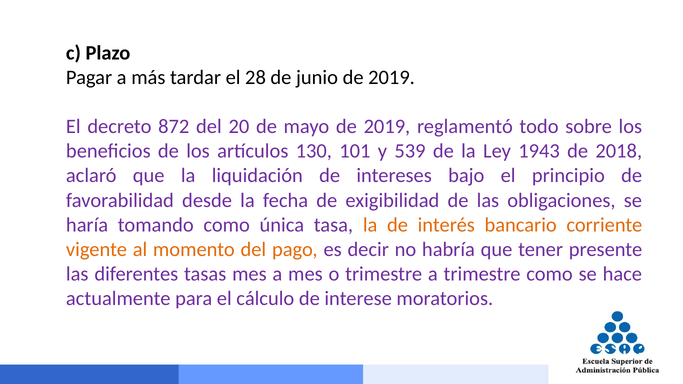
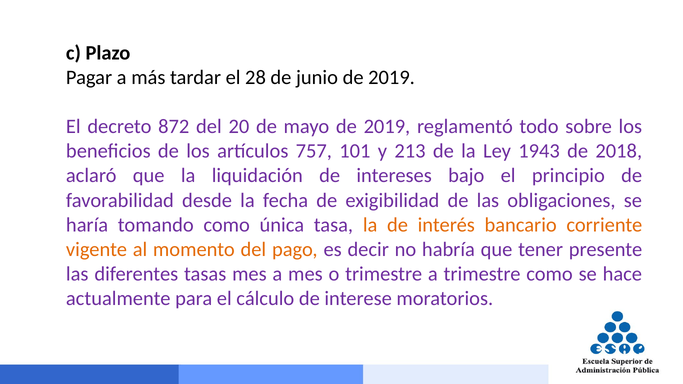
130: 130 -> 757 (314, 151)
539: 539 -> 213 (410, 151)
